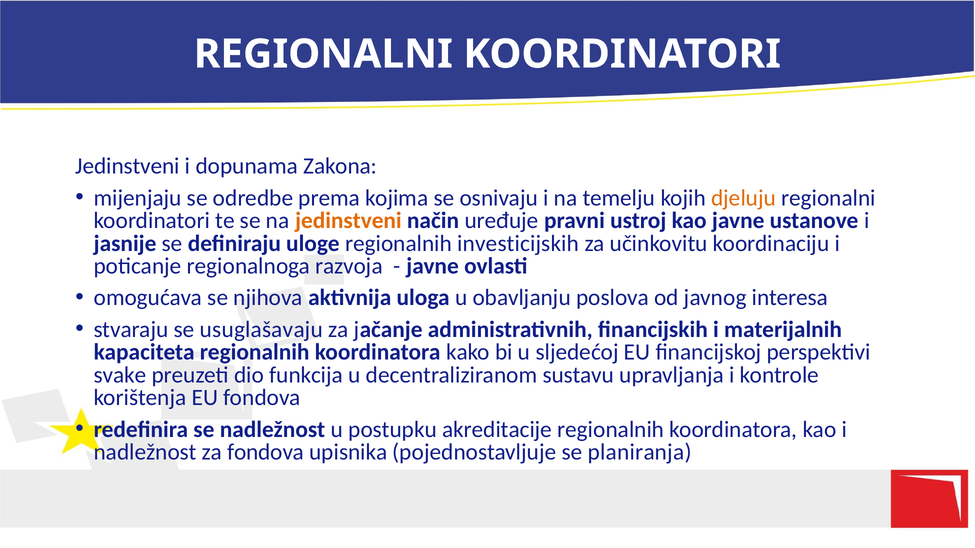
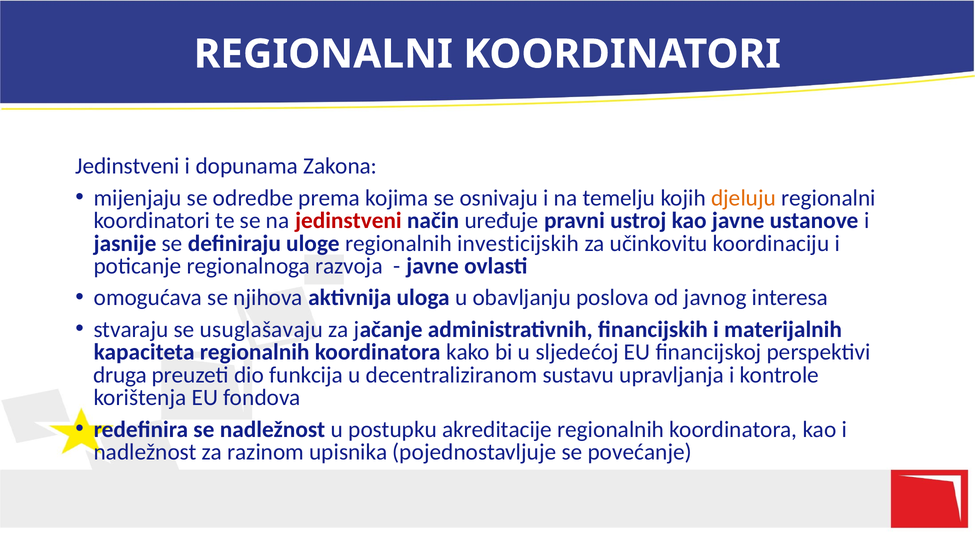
jedinstveni colour: orange -> red (348, 221)
svake: svake -> druga (120, 375)
za fondova: fondova -> razinom (266, 452)
planiranja: planiranja -> povećanje (640, 452)
